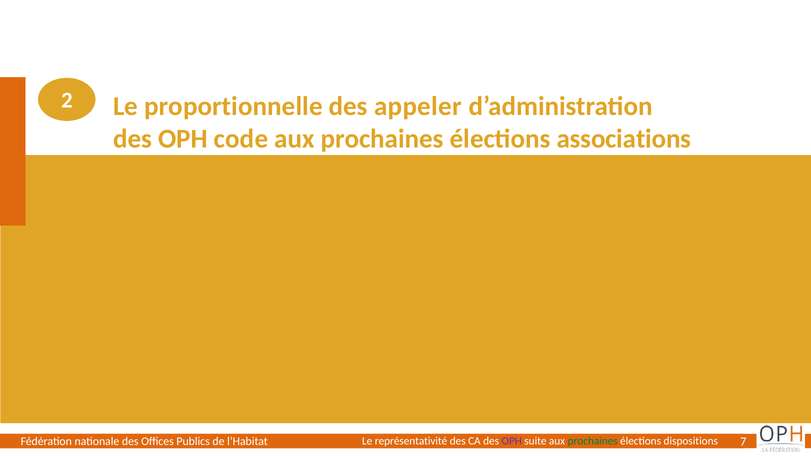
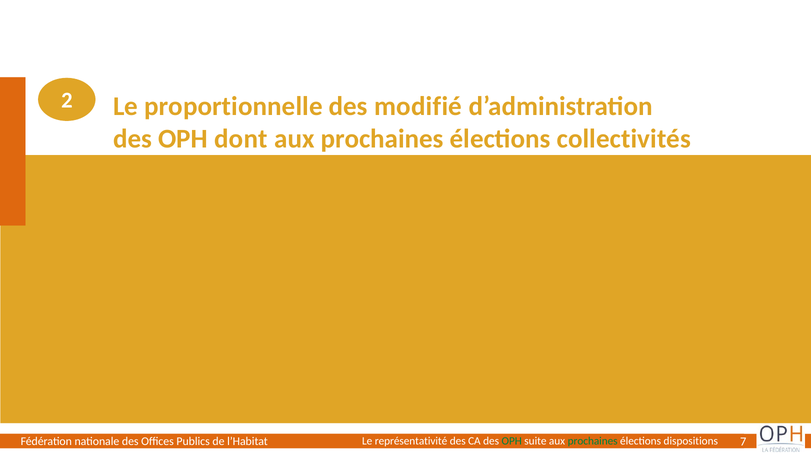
appeler: appeler -> modifié (418, 107)
code: code -> dont (241, 139)
associations: associations -> collectivités (624, 139)
OPH colour: purple -> green (512, 441)
